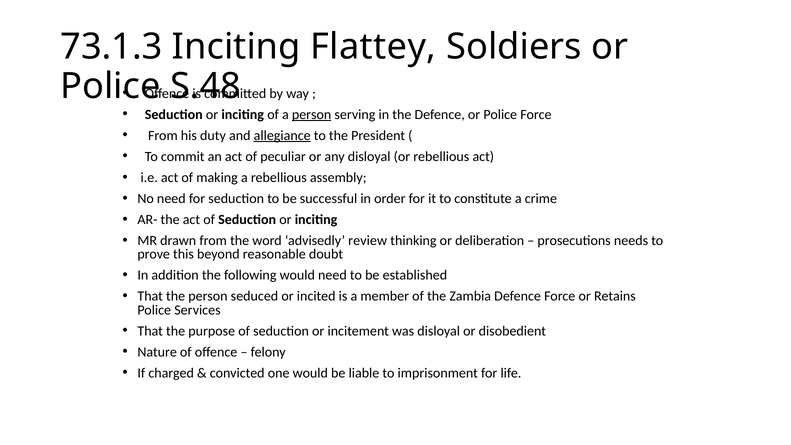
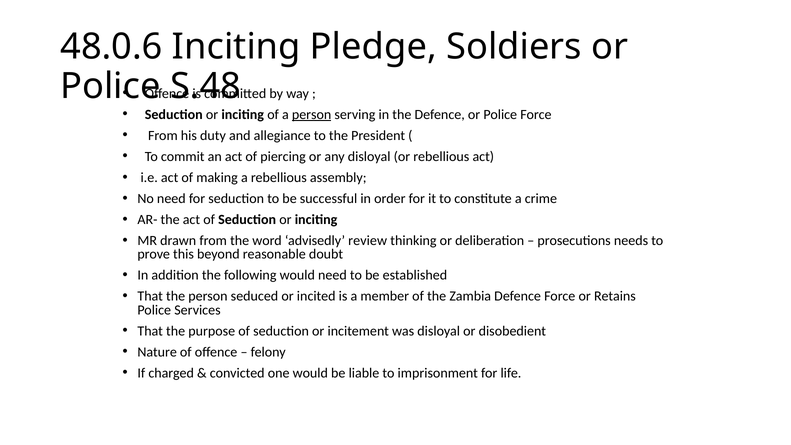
73.1.3: 73.1.3 -> 48.0.6 (111, 47)
Flattey: Flattey -> Pledge (373, 47)
allegiance underline: present -> none (282, 136)
peculiar: peculiar -> piercing (283, 157)
